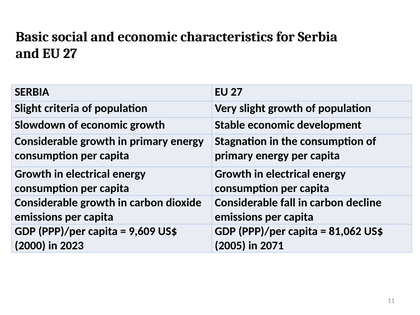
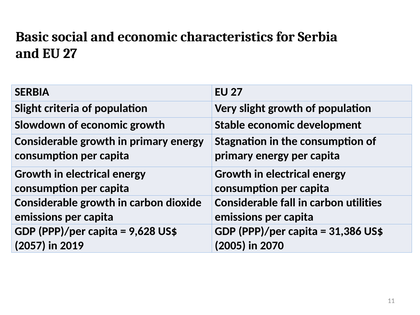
decline: decline -> utilities (364, 203)
9,609: 9,609 -> 9,628 (142, 231)
81,062: 81,062 -> 31,386 (345, 231)
2000: 2000 -> 2057 (30, 246)
2023: 2023 -> 2019 (72, 246)
2071: 2071 -> 2070 (272, 246)
